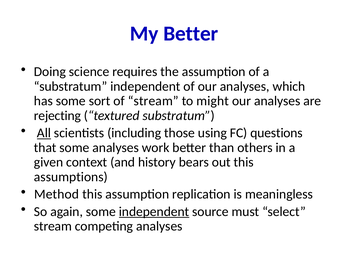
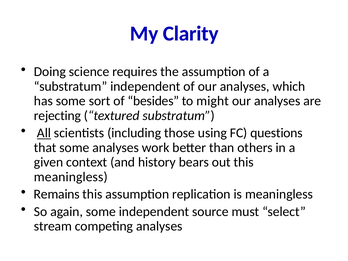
My Better: Better -> Clarity (191, 34)
of stream: stream -> besides (153, 101)
assumptions: assumptions -> meaningless (71, 177)
Method: Method -> Remains (57, 194)
independent underline: present -> none (154, 212)
